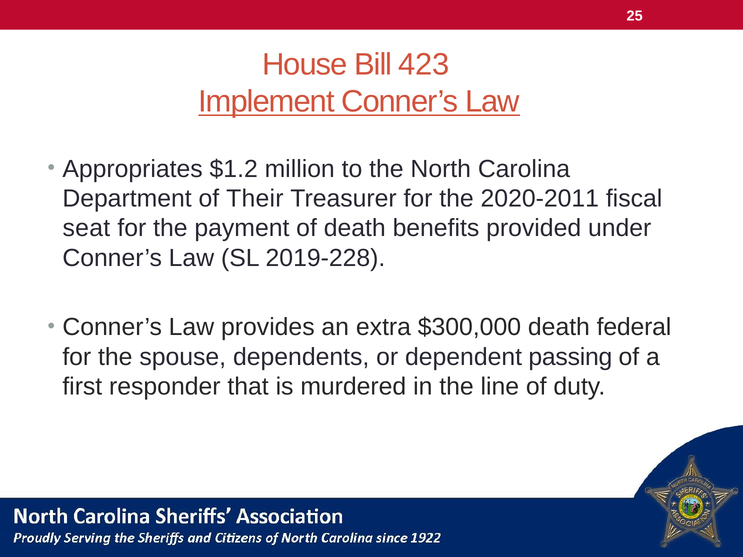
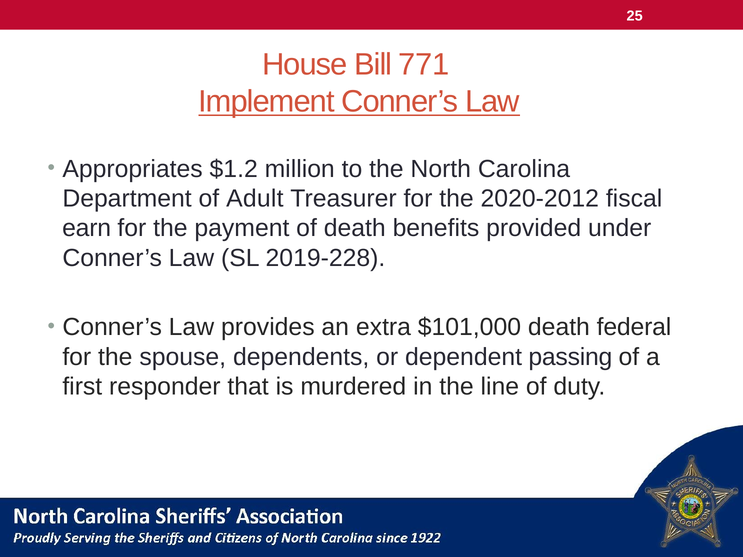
423: 423 -> 771 (424, 64)
Their: Their -> Adult (255, 199)
2020-2011: 2020-2011 -> 2020-2012 (540, 199)
seat: seat -> earn (87, 228)
$300,000: $300,000 -> $101,000 (469, 327)
